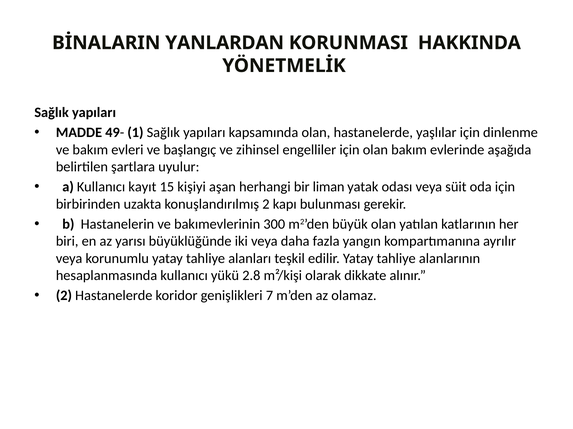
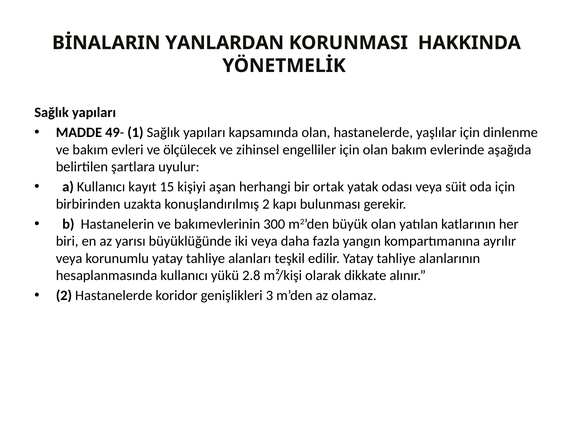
başlangıç: başlangıç -> ölçülecek (190, 150)
liman: liman -> ortak (328, 187)
7: 7 -> 3 (269, 296)
